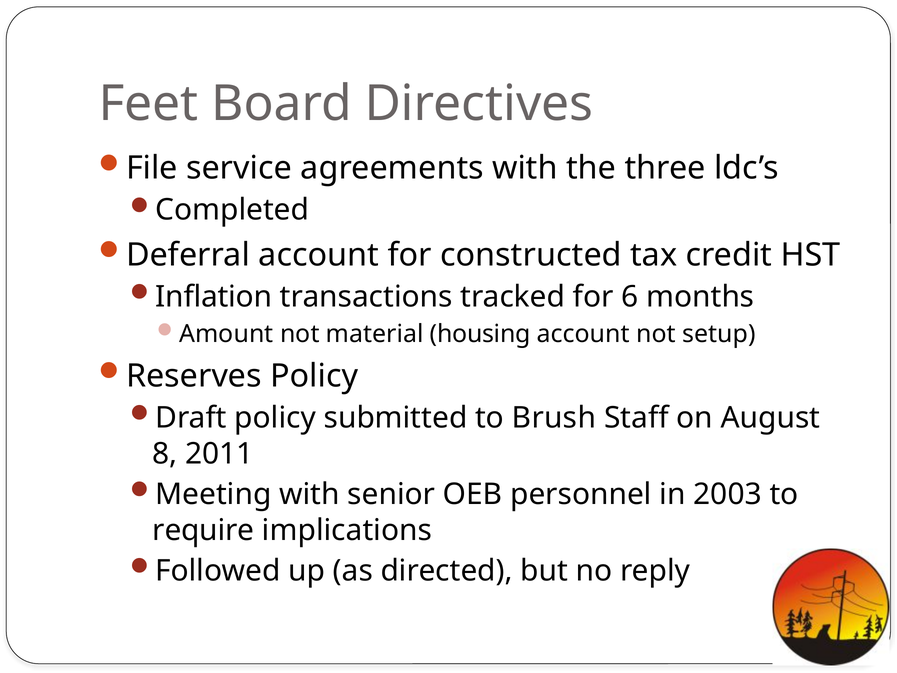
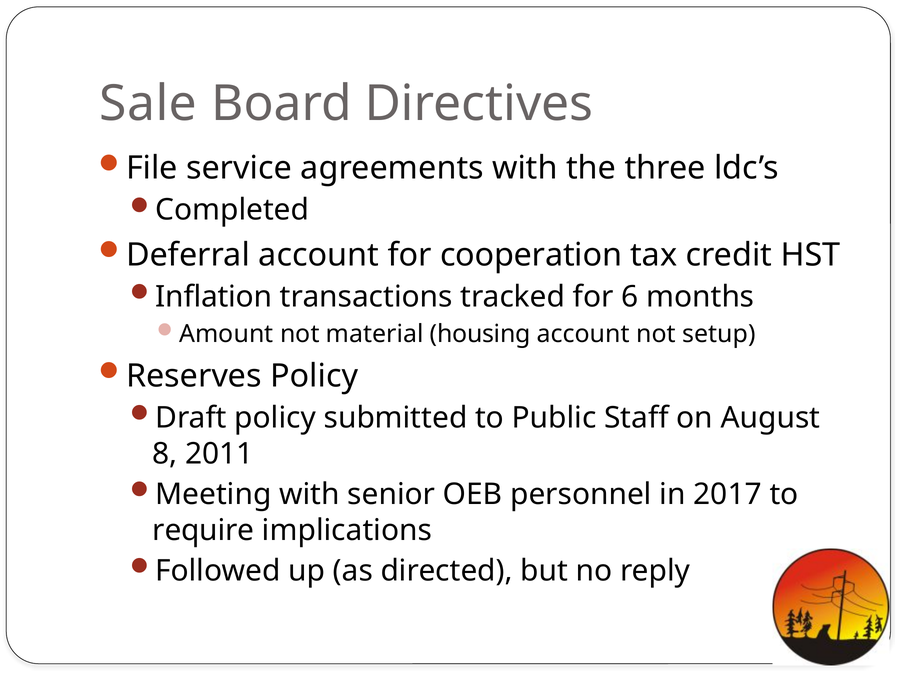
Feet: Feet -> Sale (148, 104)
constructed: constructed -> cooperation (531, 255)
Brush: Brush -> Public (554, 418)
2003: 2003 -> 2017 (728, 494)
